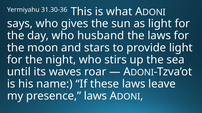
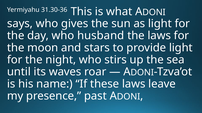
presence laws: laws -> past (95, 96)
